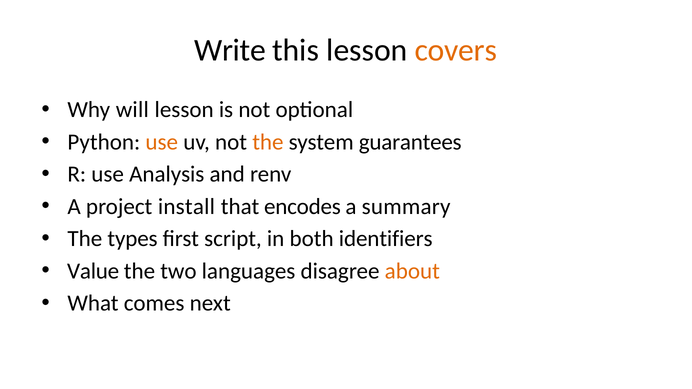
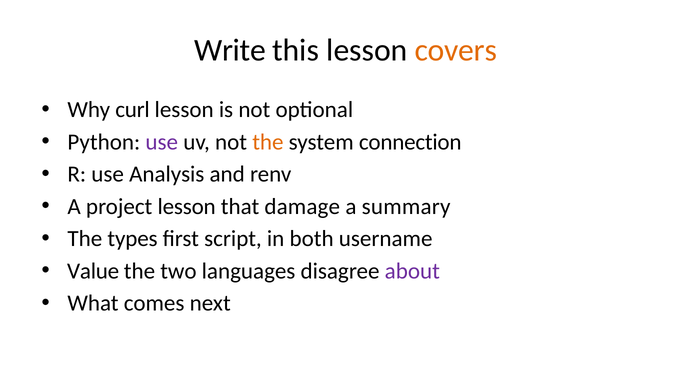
will: will -> curl (133, 110)
use colour: orange -> purple (162, 142)
guarantees: guarantees -> connection (410, 142)
project install: install -> lesson (187, 207)
encodes: encodes -> damage (302, 207)
identifiers: identifiers -> username (386, 239)
about colour: orange -> purple (412, 271)
